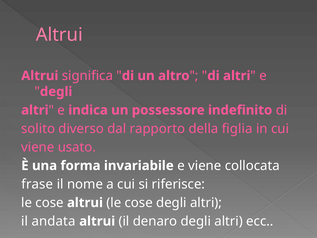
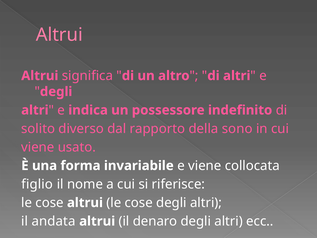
figlia: figlia -> sono (237, 129)
frase: frase -> figlio (37, 184)
